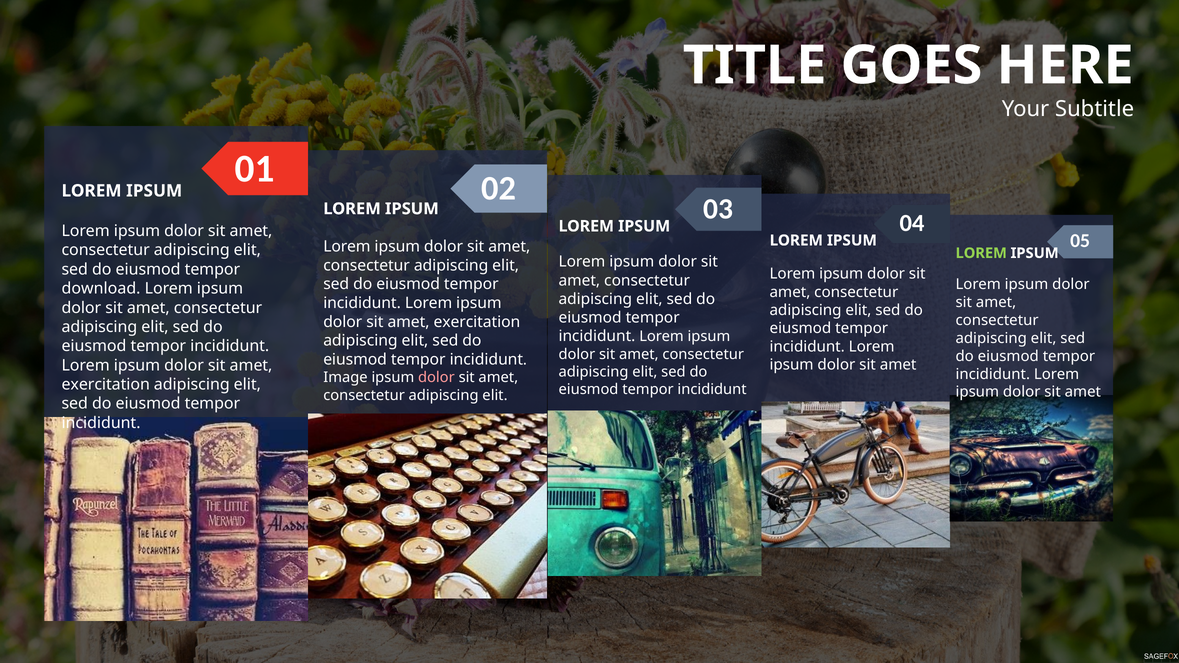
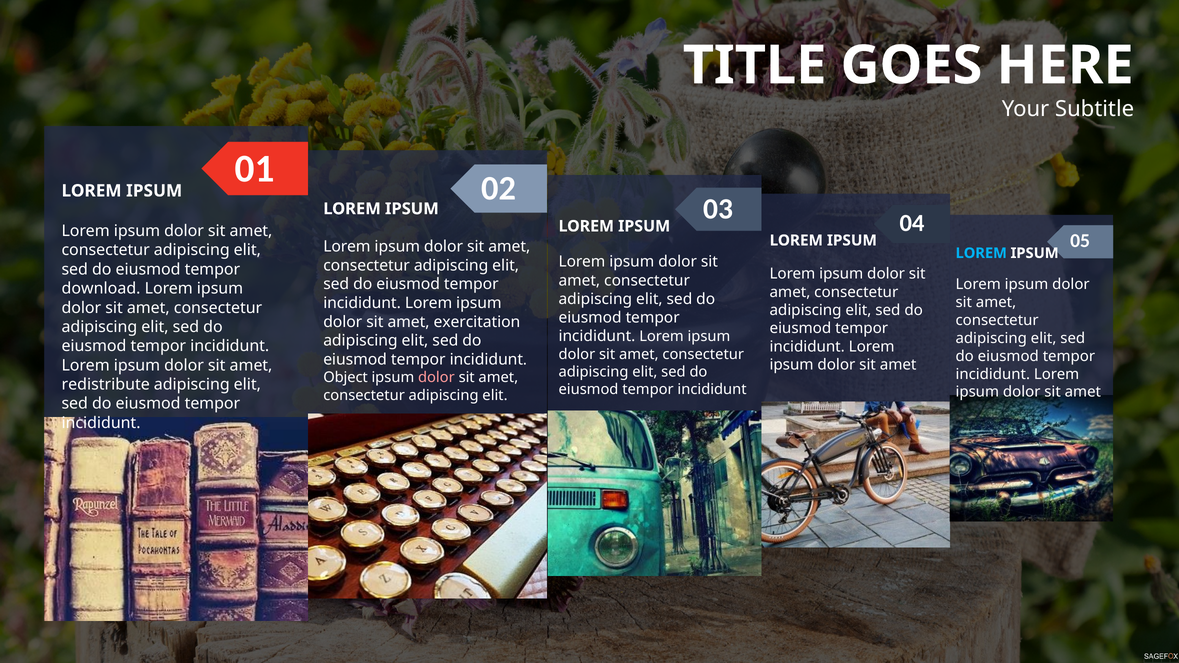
LOREM colour: light green -> light blue (981, 253)
Image: Image -> Object (346, 378)
exercitation: exercitation -> redistribute (106, 385)
